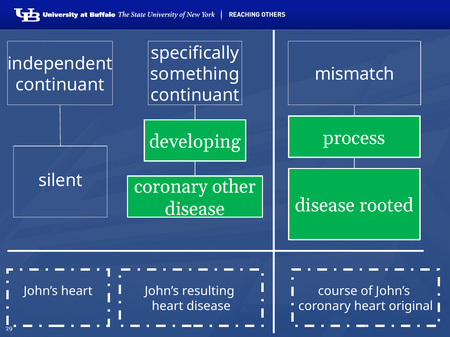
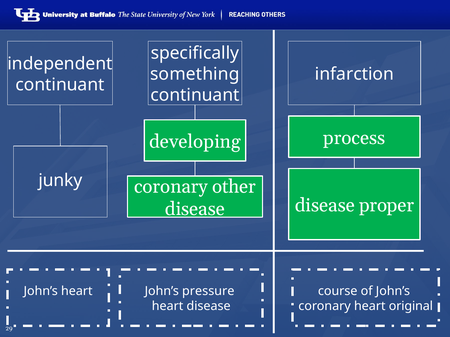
mismatch: mismatch -> infarction (354, 74)
silent: silent -> junky (60, 181)
rooted: rooted -> proper (387, 206)
resulting: resulting -> pressure (208, 291)
